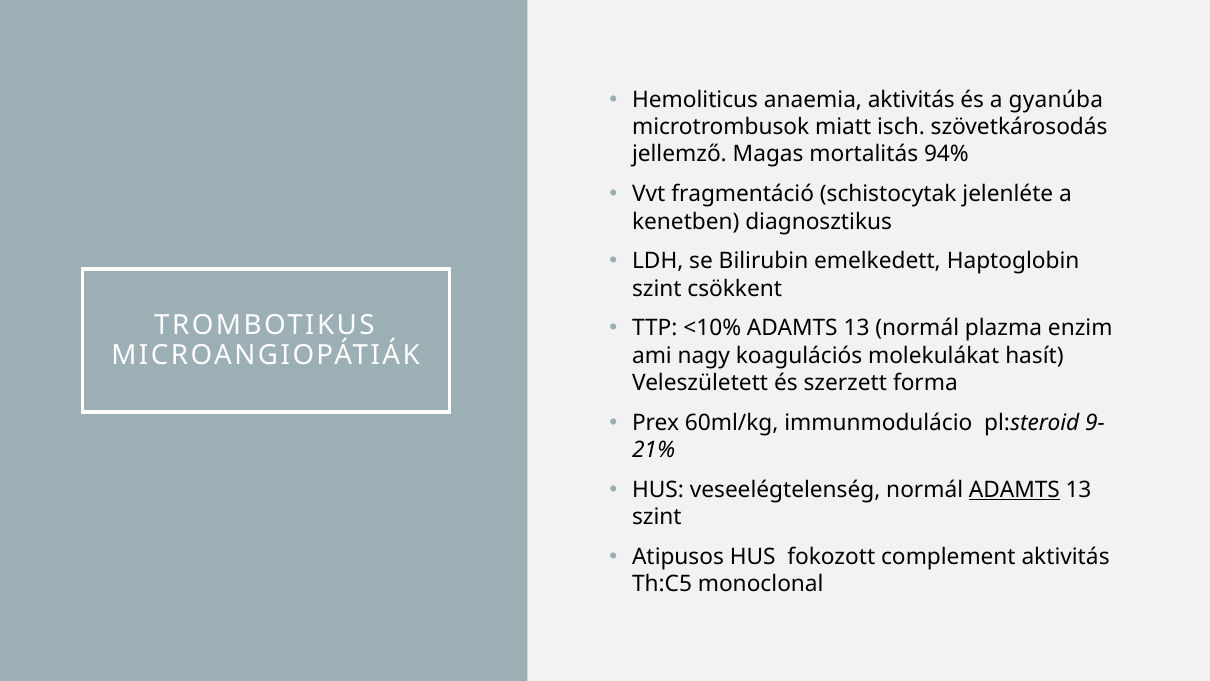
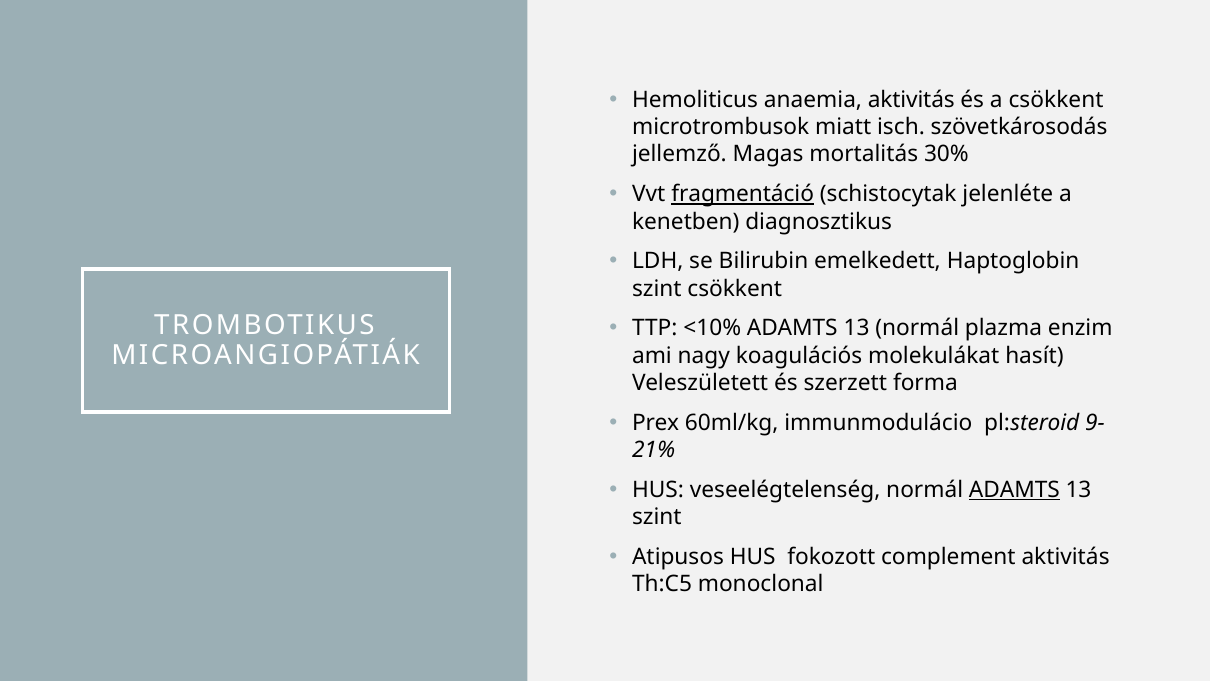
a gyanúba: gyanúba -> csökkent (1056, 100)
94%: 94% -> 30% (946, 154)
fragmentáció underline: none -> present (743, 194)
